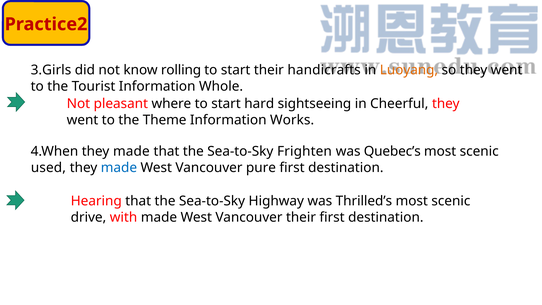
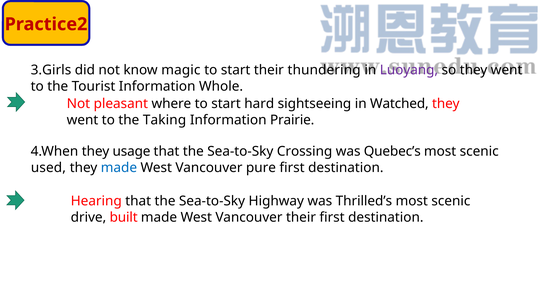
rolling: rolling -> magic (181, 70)
handicrafts: handicrafts -> thundering (324, 70)
Luoyang colour: orange -> purple (409, 70)
Cheerful: Cheerful -> Watched (399, 104)
Theme: Theme -> Taking (165, 120)
Works: Works -> Prairie (292, 120)
4.When they made: made -> usage (131, 151)
Frighten: Frighten -> Crossing (305, 151)
with: with -> built (124, 217)
